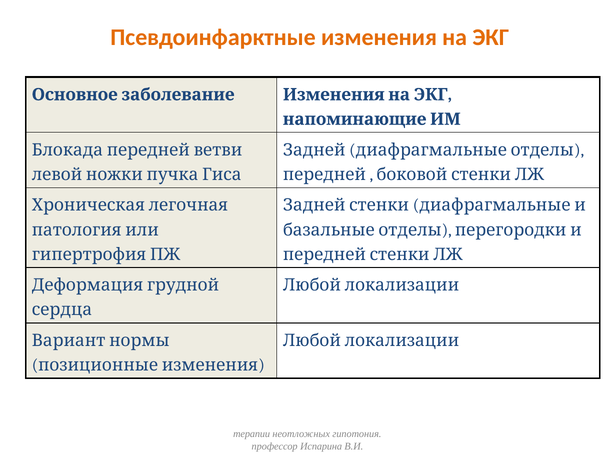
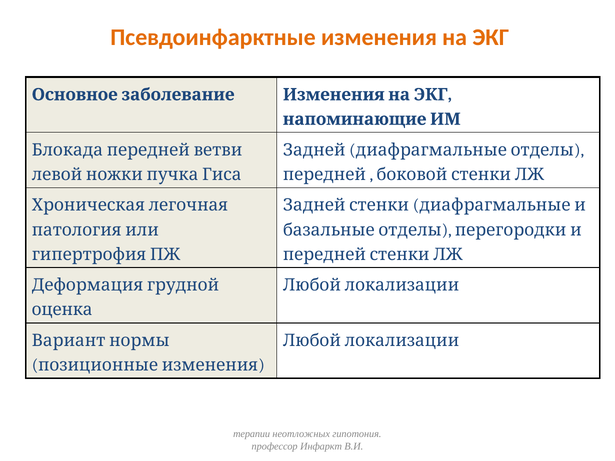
сердца: сердца -> оценка (62, 310)
Испарина: Испарина -> Инфаркт (321, 447)
